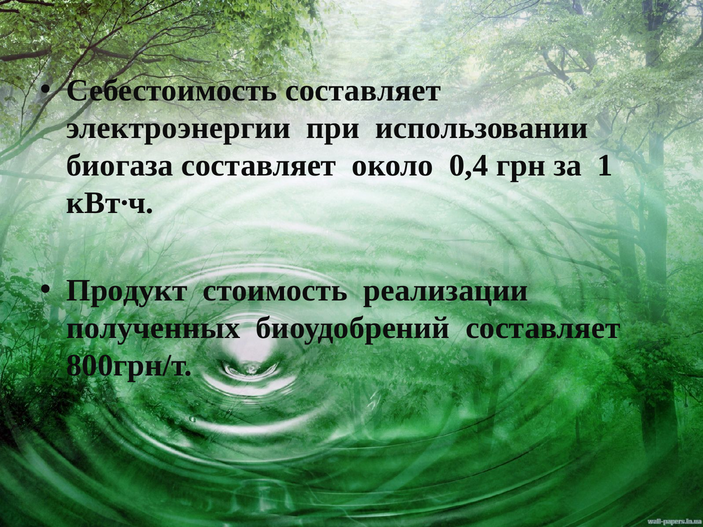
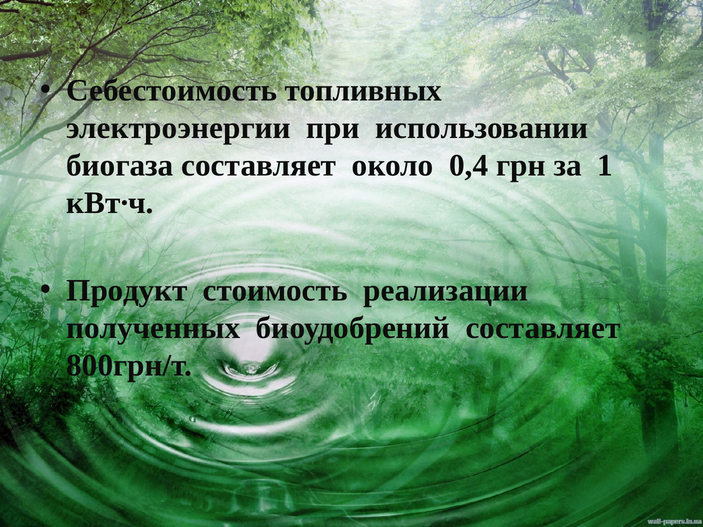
Себестоимость составляет: составляет -> топливных (363, 90)
